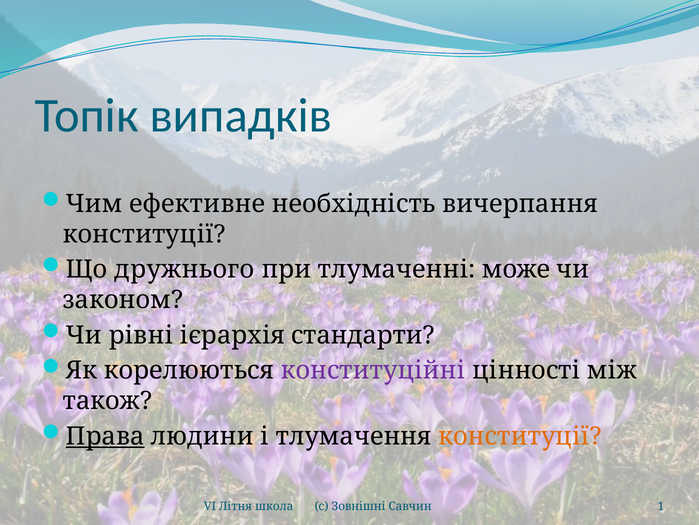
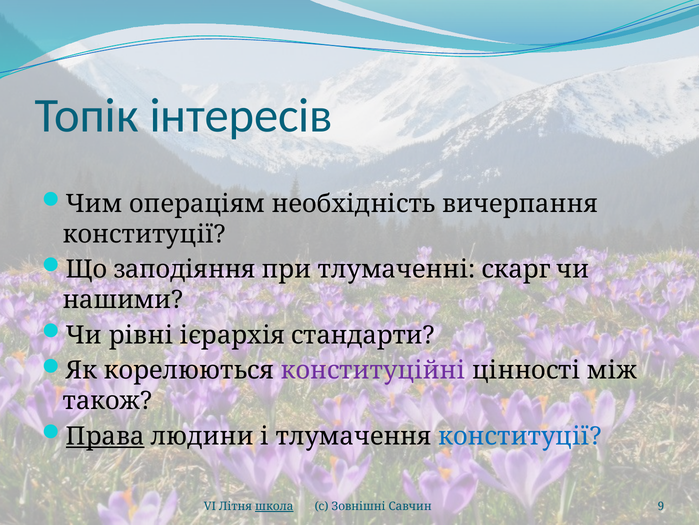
випадків: випадків -> інтересів (241, 115)
ефективне: ефективне -> операціям (197, 204)
дружнього: дружнього -> заподіяння (185, 269)
може: може -> скарг (516, 269)
законом: законом -> нашими (123, 299)
конституції colour: orange -> blue (520, 436)
школа underline: none -> present (274, 506)
1: 1 -> 9 (661, 506)
